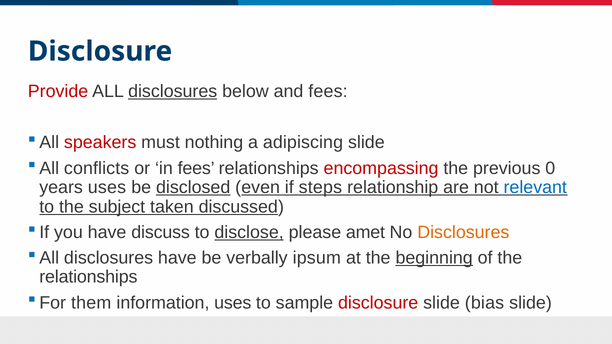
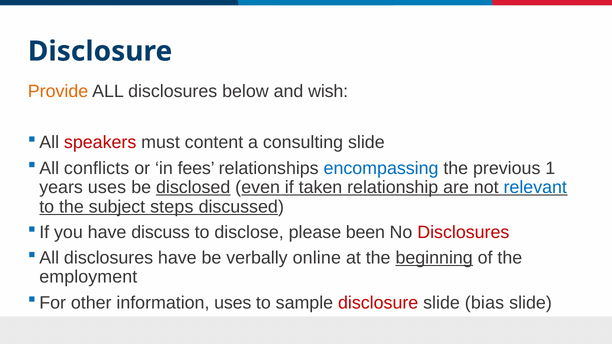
Provide colour: red -> orange (58, 91)
disclosures underline: present -> none (173, 91)
and fees: fees -> wish (328, 91)
nothing: nothing -> content (214, 143)
adipiscing: adipiscing -> consulting (303, 143)
encompassing colour: red -> blue (381, 168)
0: 0 -> 1 (550, 168)
steps: steps -> taken (321, 188)
taken: taken -> steps (172, 207)
disclose underline: present -> none (249, 232)
amet: amet -> been (365, 232)
Disclosures colour: orange -> red (463, 232)
ipsum: ipsum -> online (317, 258)
relationships: relationships -> employment (88, 277)
them: them -> other (91, 303)
